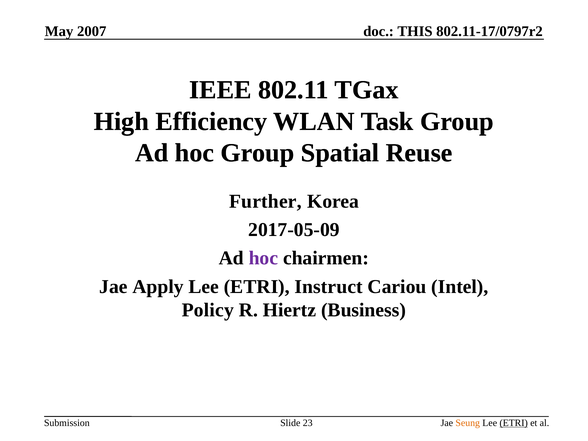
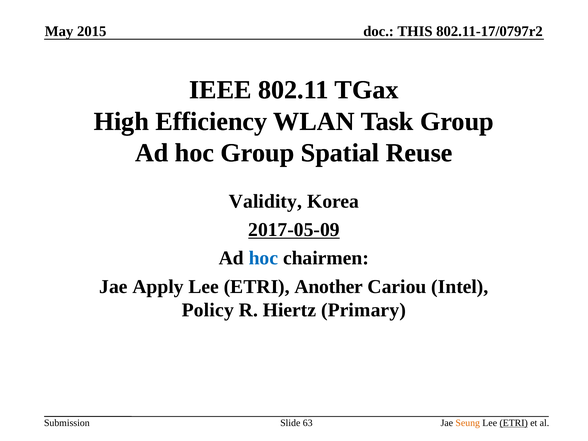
2007: 2007 -> 2015 (92, 31)
Further: Further -> Validity (265, 201)
2017-05-09 underline: none -> present (294, 230)
hoc colour: purple -> blue (263, 258)
Instruct: Instruct -> Another (329, 287)
Business: Business -> Primary (363, 310)
23: 23 -> 63 (308, 423)
